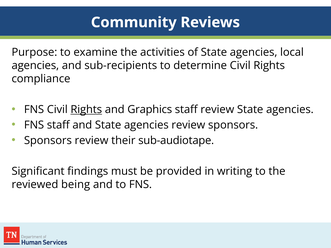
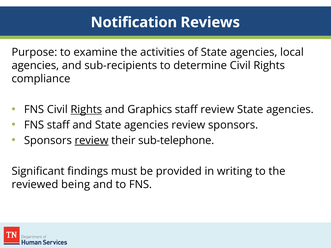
Community: Community -> Notification (134, 22)
review underline: none -> present (92, 141)
sub-audiotape: sub-audiotape -> sub-telephone (176, 141)
